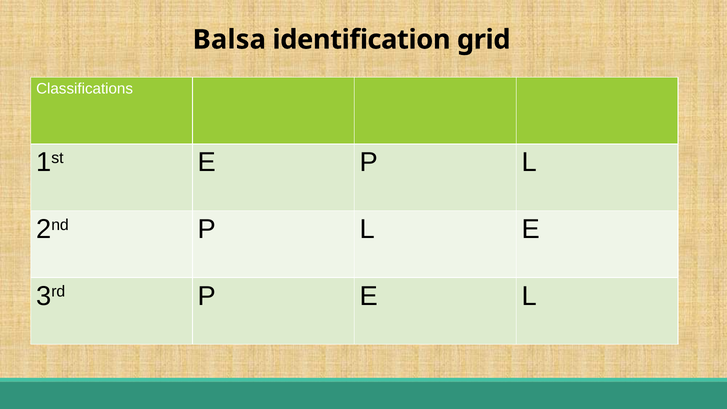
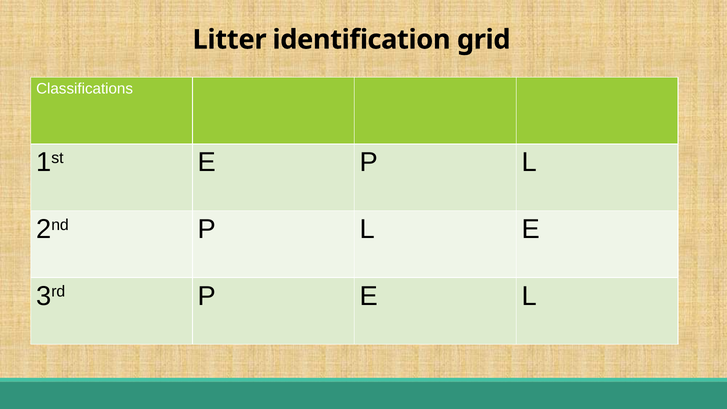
Balsa: Balsa -> Litter (230, 40)
